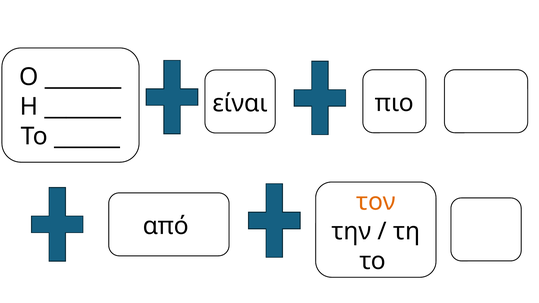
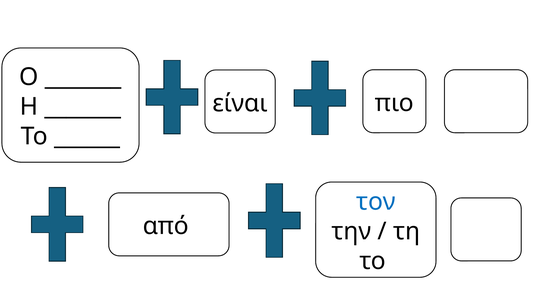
τον colour: orange -> blue (376, 202)
